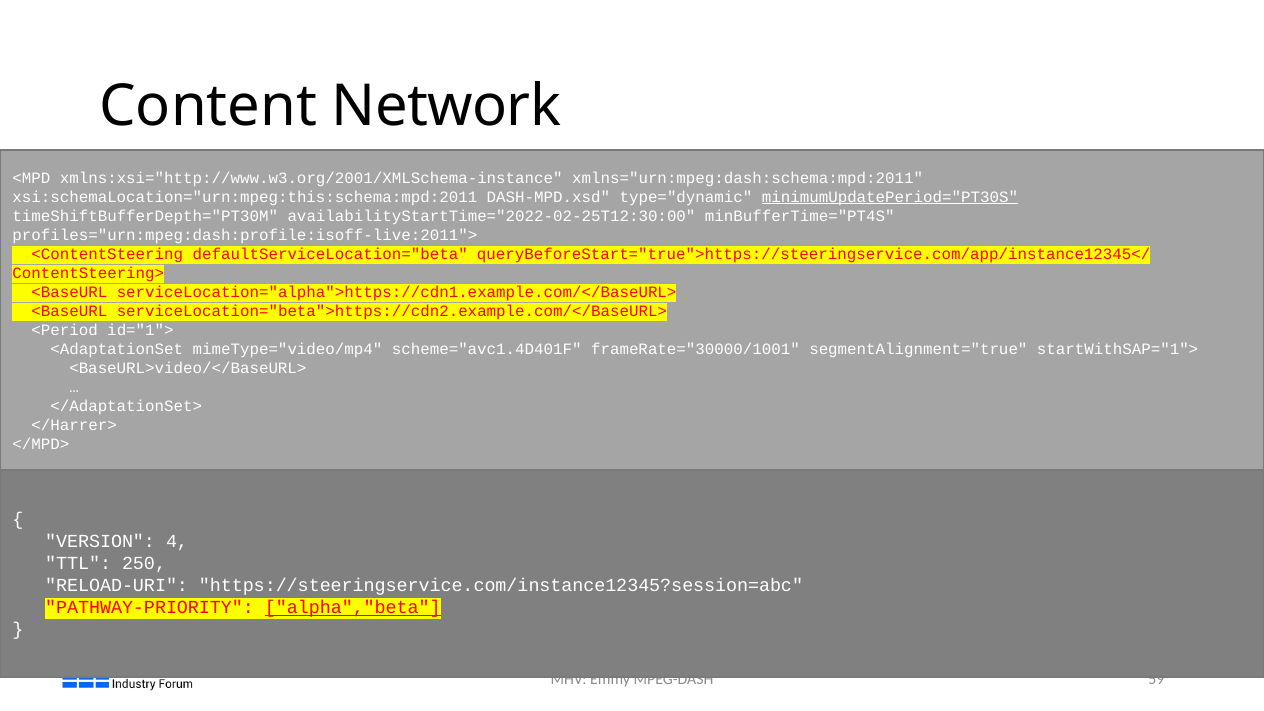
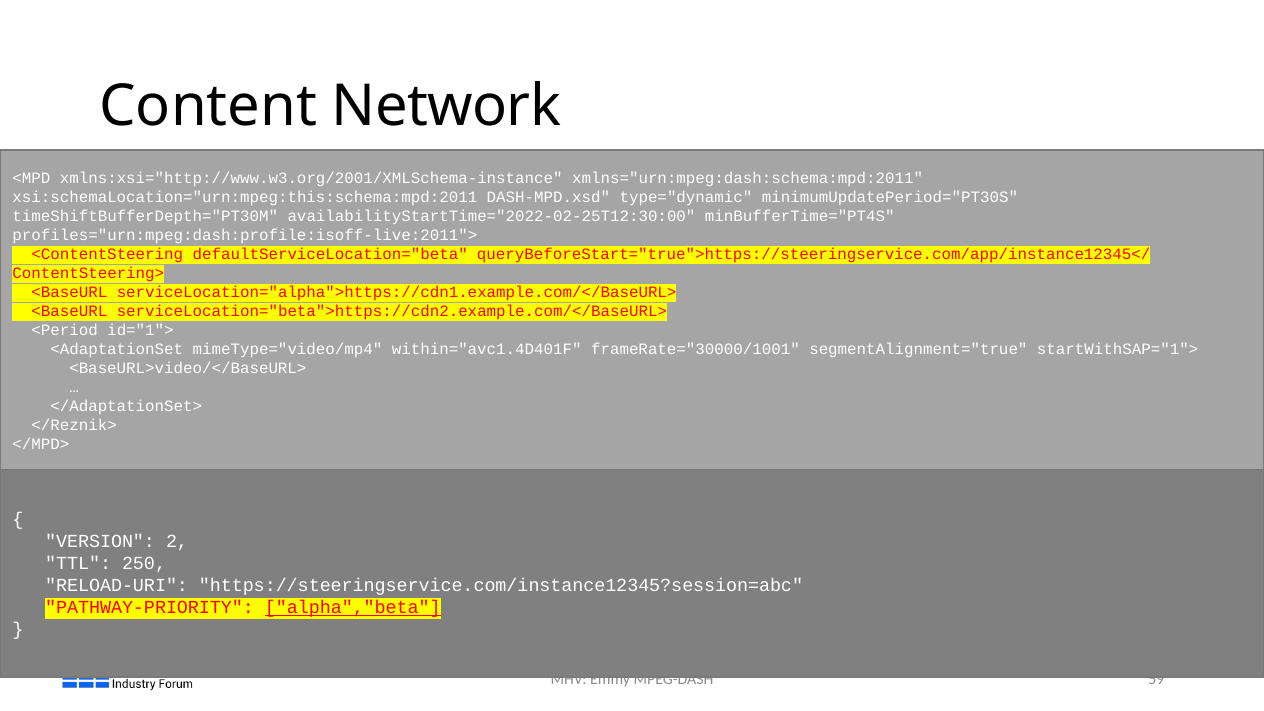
minimumUpdatePeriod="PT30S underline: present -> none (890, 197)
scheme="avc1.4D401F: scheme="avc1.4D401F -> within="avc1.4D401F (487, 349)
</Harrer>: </Harrer> -> </Reznik> (74, 425)
4: 4 -> 2 (177, 541)
